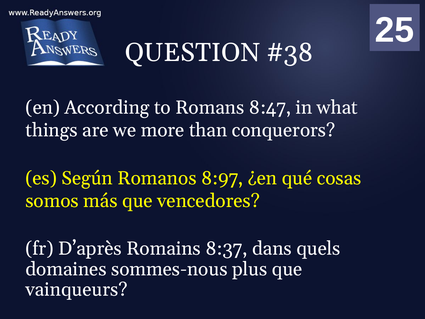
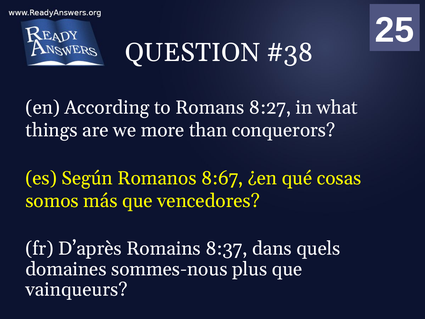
8:47: 8:47 -> 8:27 (270, 107)
8:97: 8:97 -> 8:67 (222, 178)
